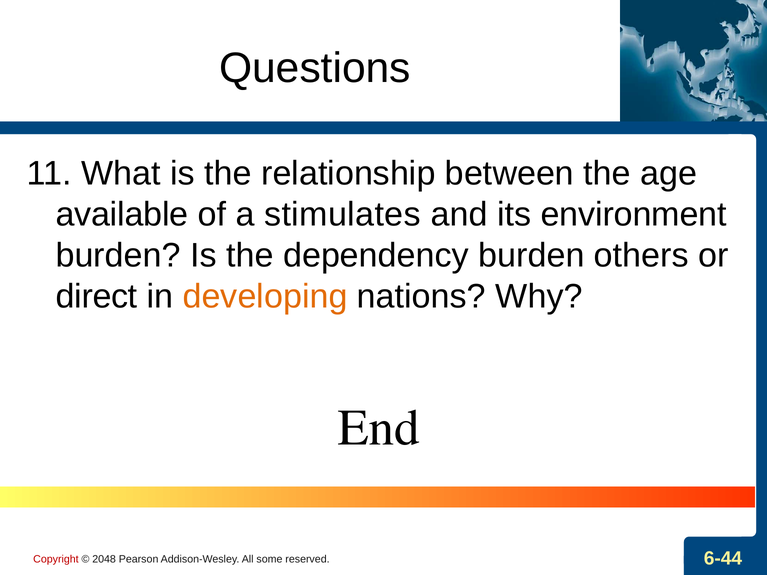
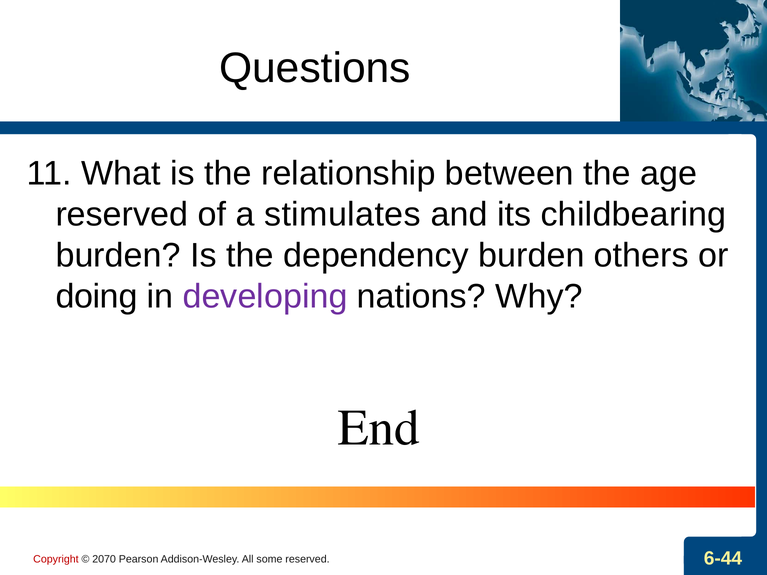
available: available -> reserved (122, 215)
environment: environment -> childbearing (634, 215)
direct: direct -> doing (97, 296)
developing colour: orange -> purple (265, 296)
2048: 2048 -> 2070 (104, 559)
